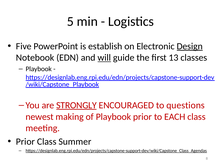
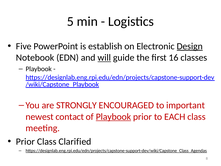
13: 13 -> 16 (174, 58)
STRONGLY underline: present -> none (76, 105)
questions: questions -> important (186, 105)
making: making -> contact (70, 117)
Playbook underline: none -> present (113, 117)
Summer: Summer -> Clarified (75, 141)
